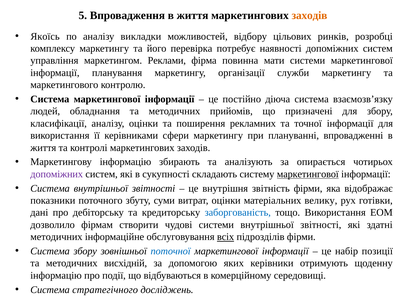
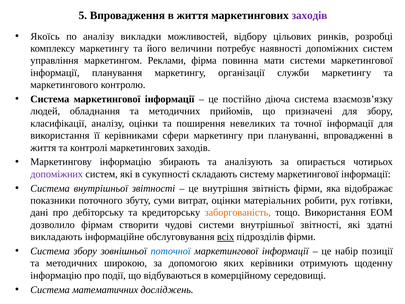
заходів colour: orange -> purple (309, 15)
перевірка: перевірка -> величини (191, 48)
рекламних: рекламних -> невеликих (253, 123)
маркетингової underline: present -> none (308, 174)
велику: велику -> робити (321, 200)
заборгованість colour: blue -> orange (238, 212)
методичних: методичних -> викладають (56, 237)
висхідній: висхідній -> широкою (126, 263)
стратегічного: стратегічного -> математичних (105, 289)
